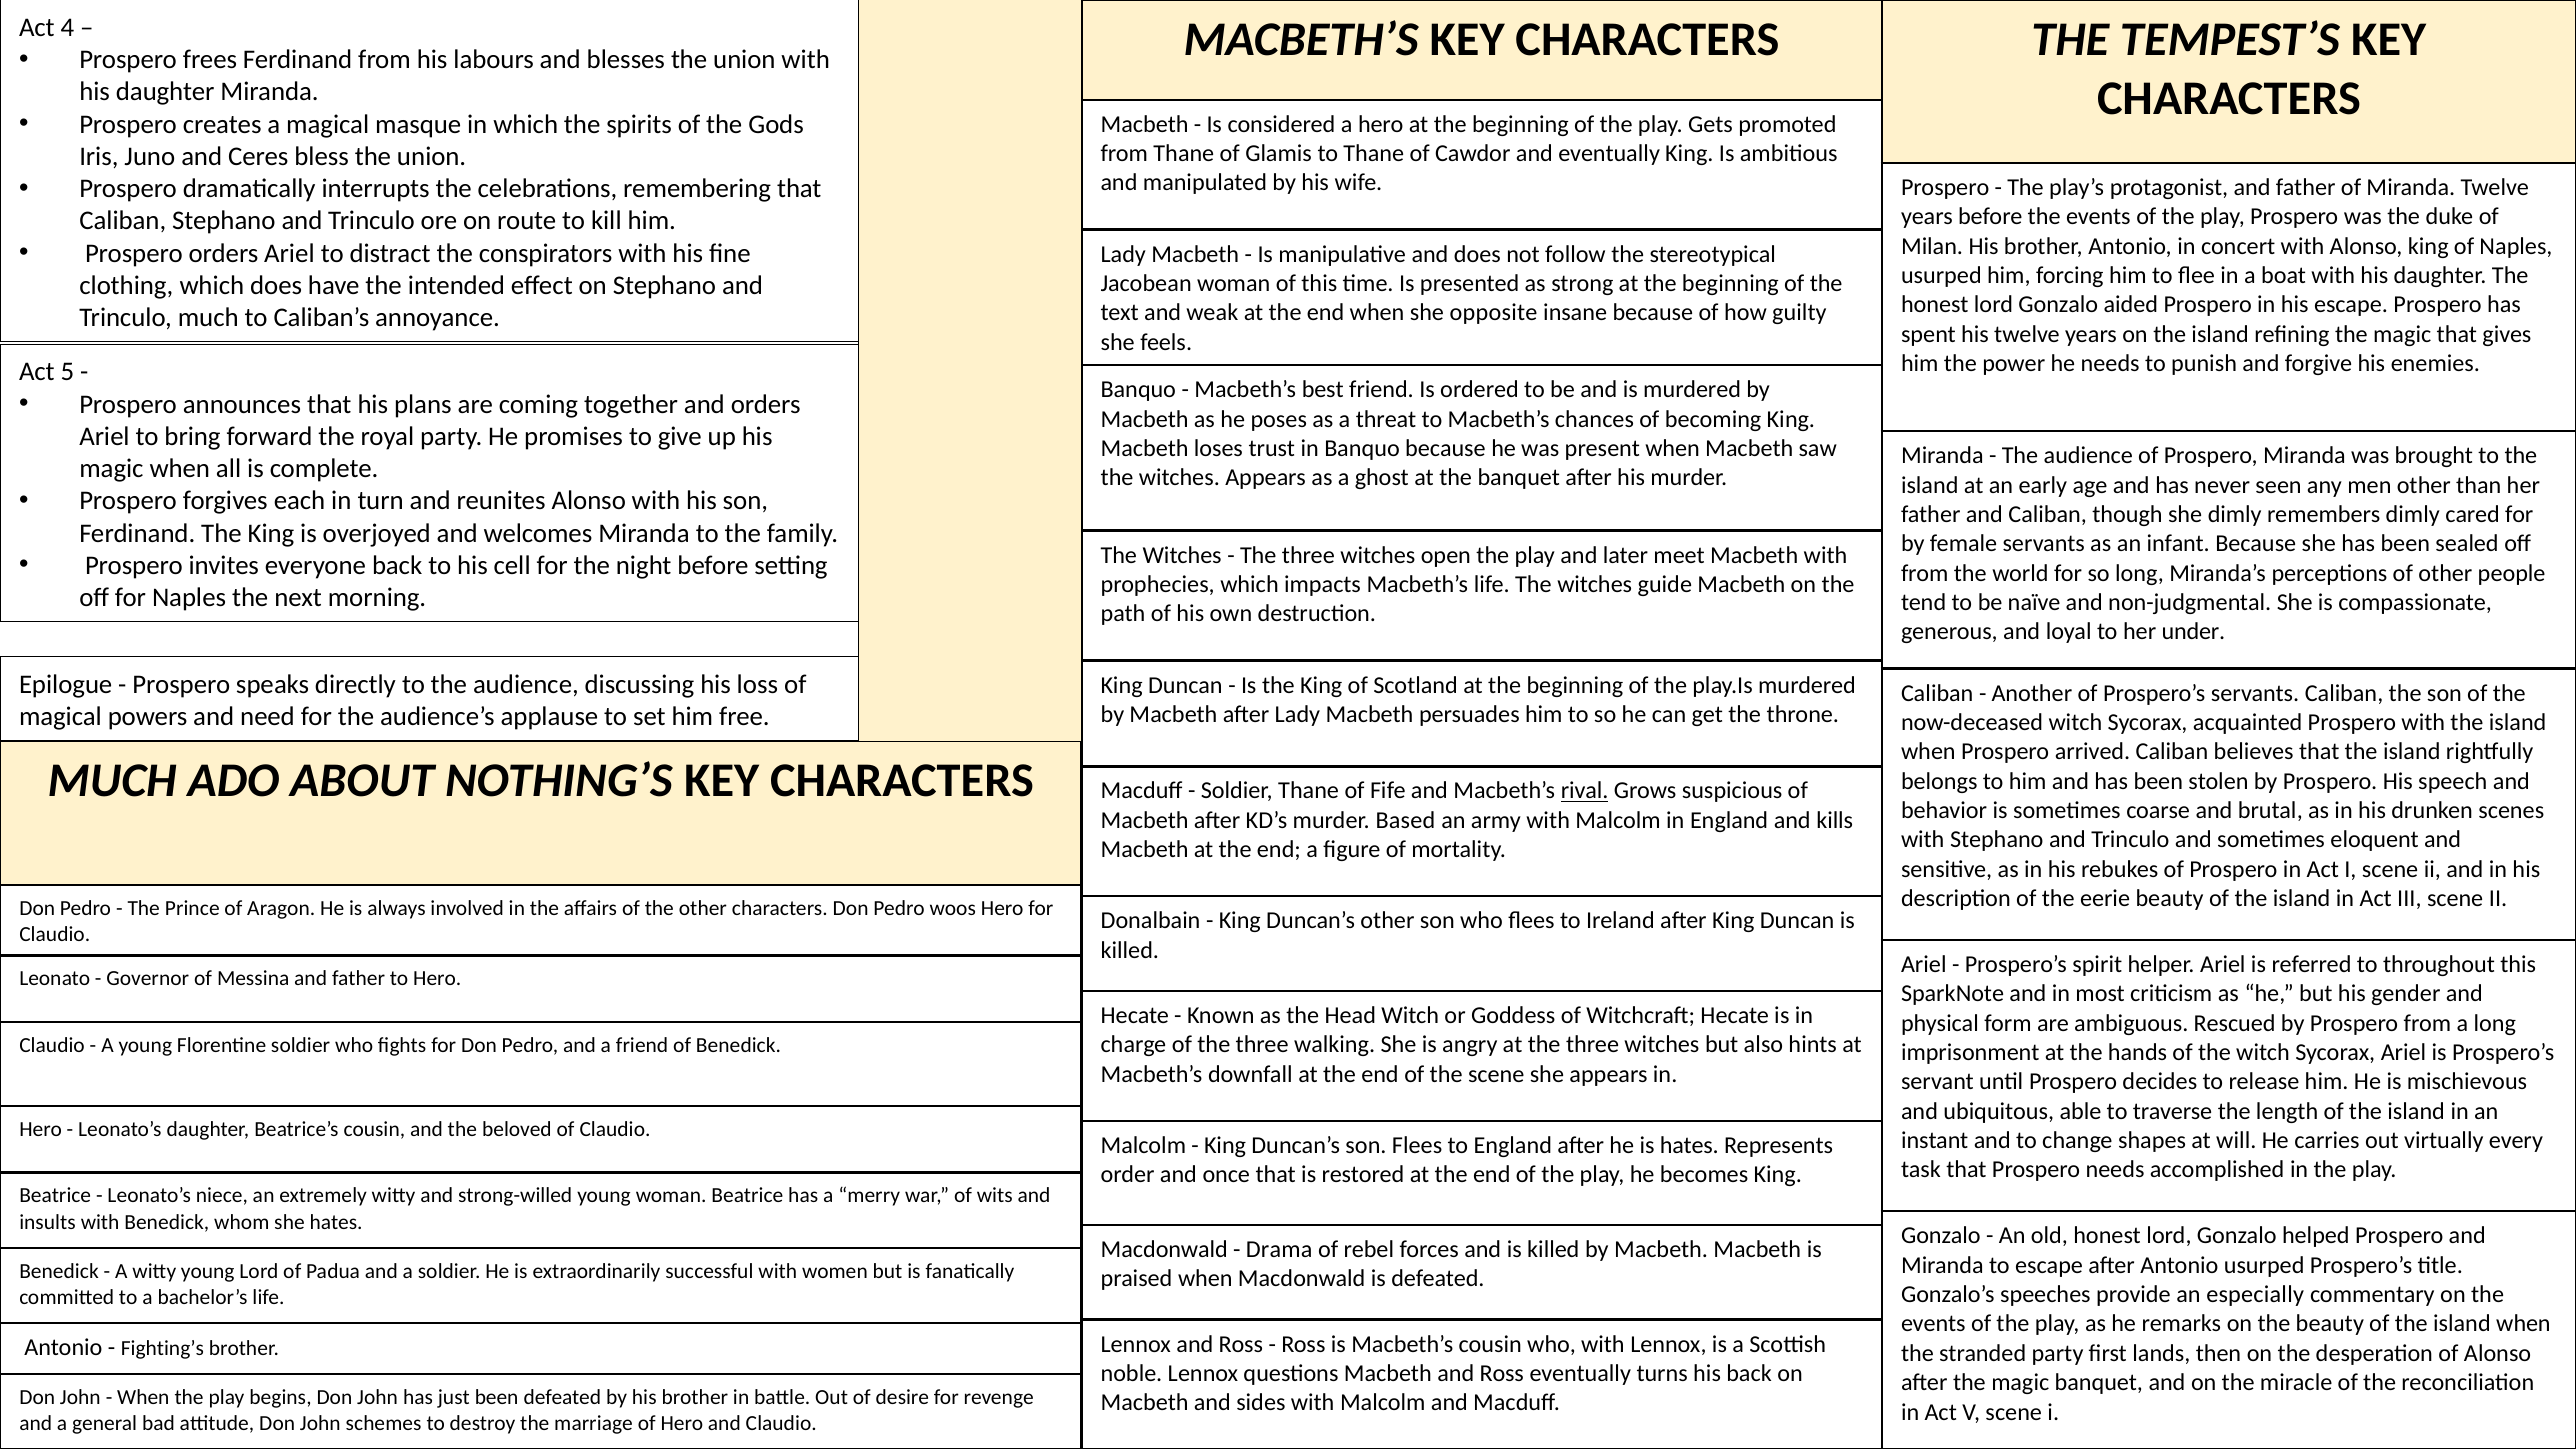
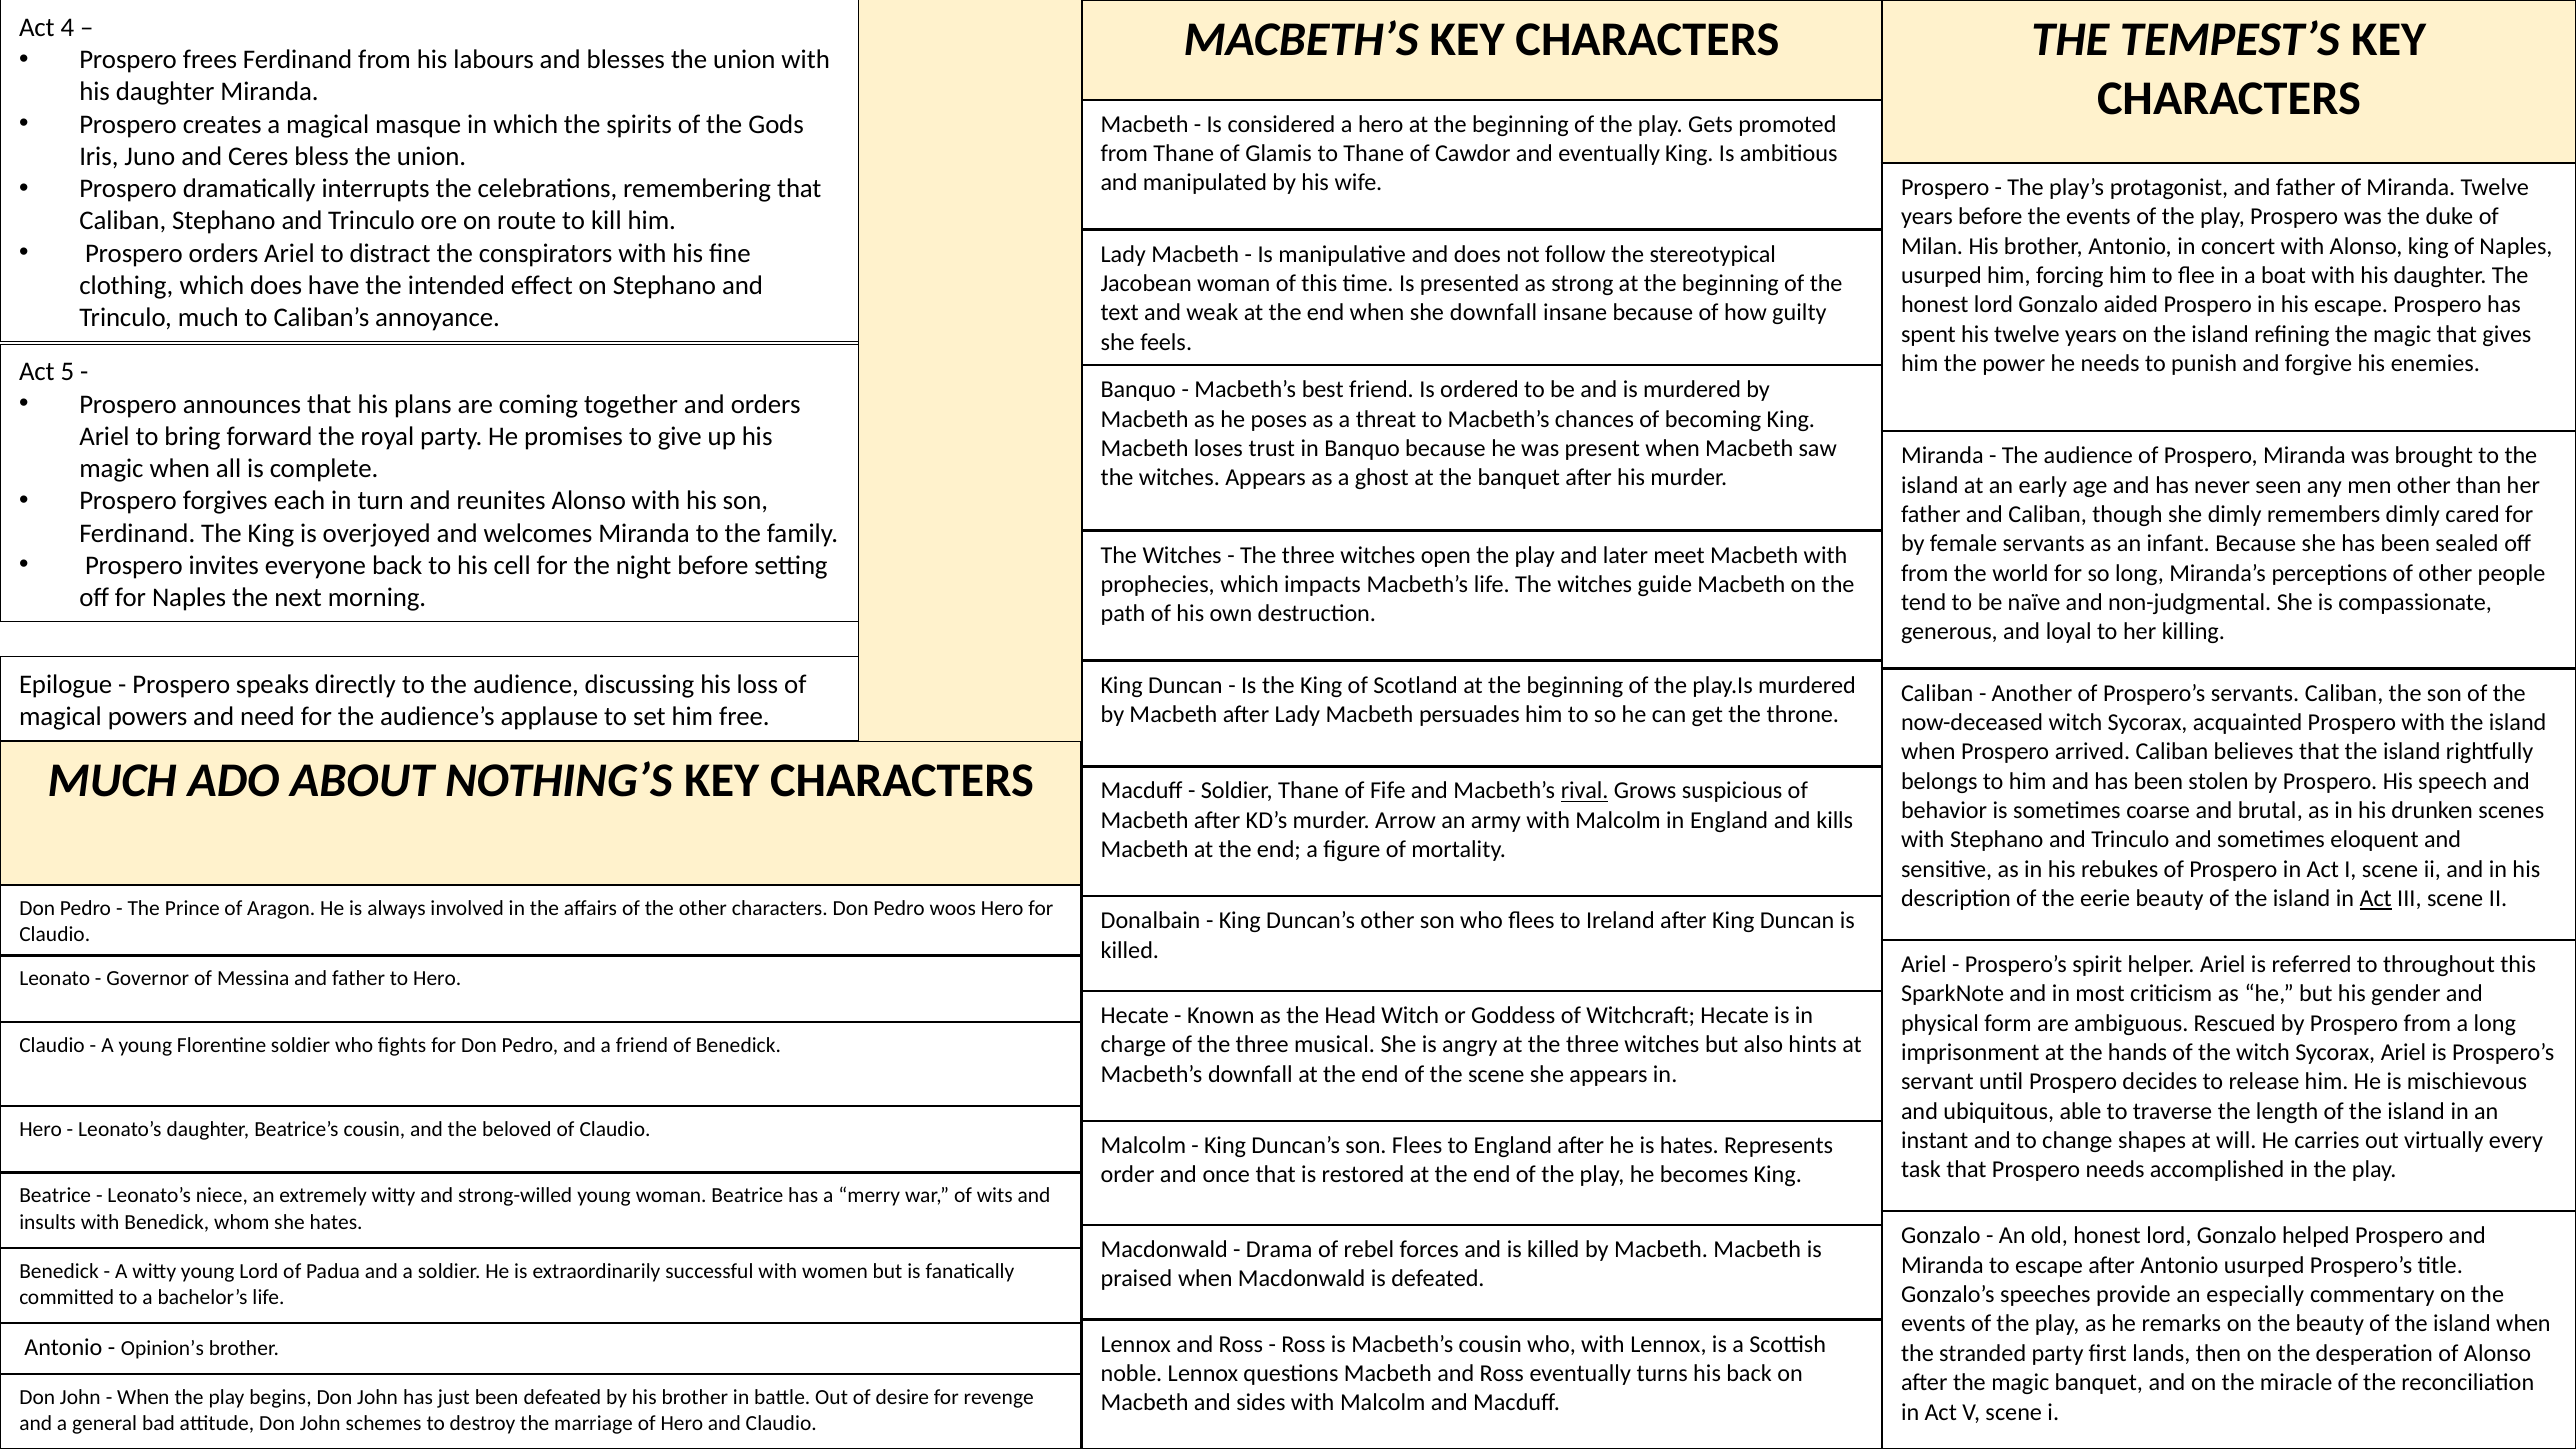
she opposite: opposite -> downfall (1494, 313)
under: under -> killing (2193, 632)
Based: Based -> Arrow (1406, 820)
Act underline: none -> present (2376, 899)
walking: walking -> musical (1335, 1045)
Fighting’s: Fighting’s -> Opinion’s (162, 1348)
